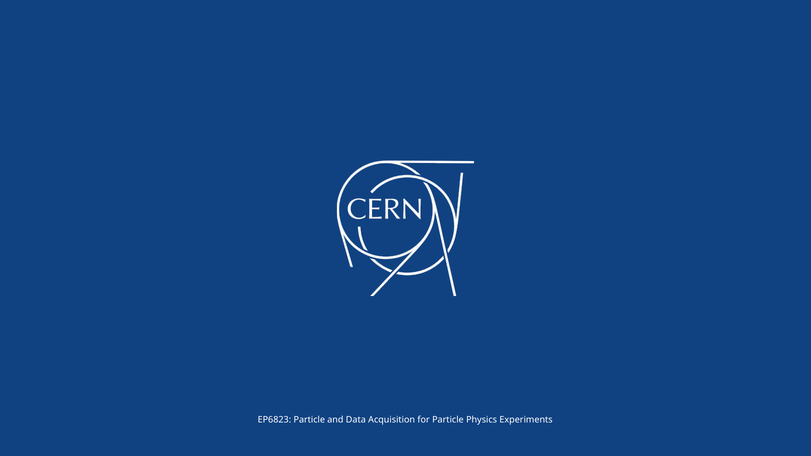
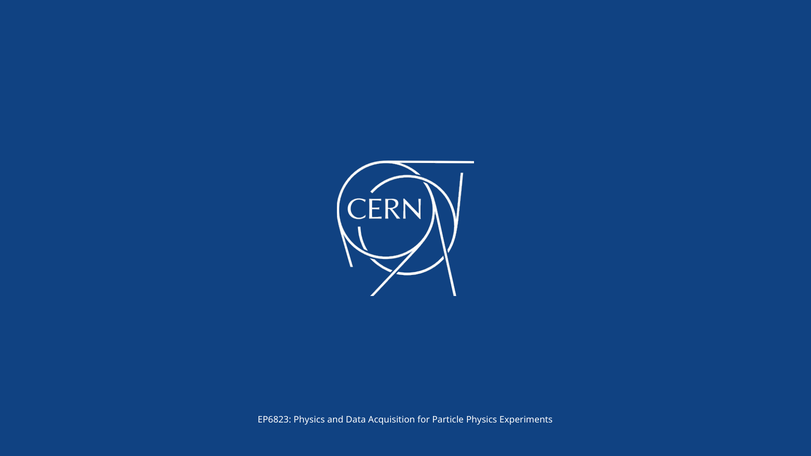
EP6823 Particle: Particle -> Physics (309, 420)
